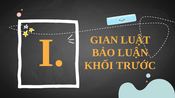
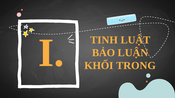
GIAN: GIAN -> TINH (104, 40)
TRƯỚC: TRƯỚC -> TRONG (136, 66)
